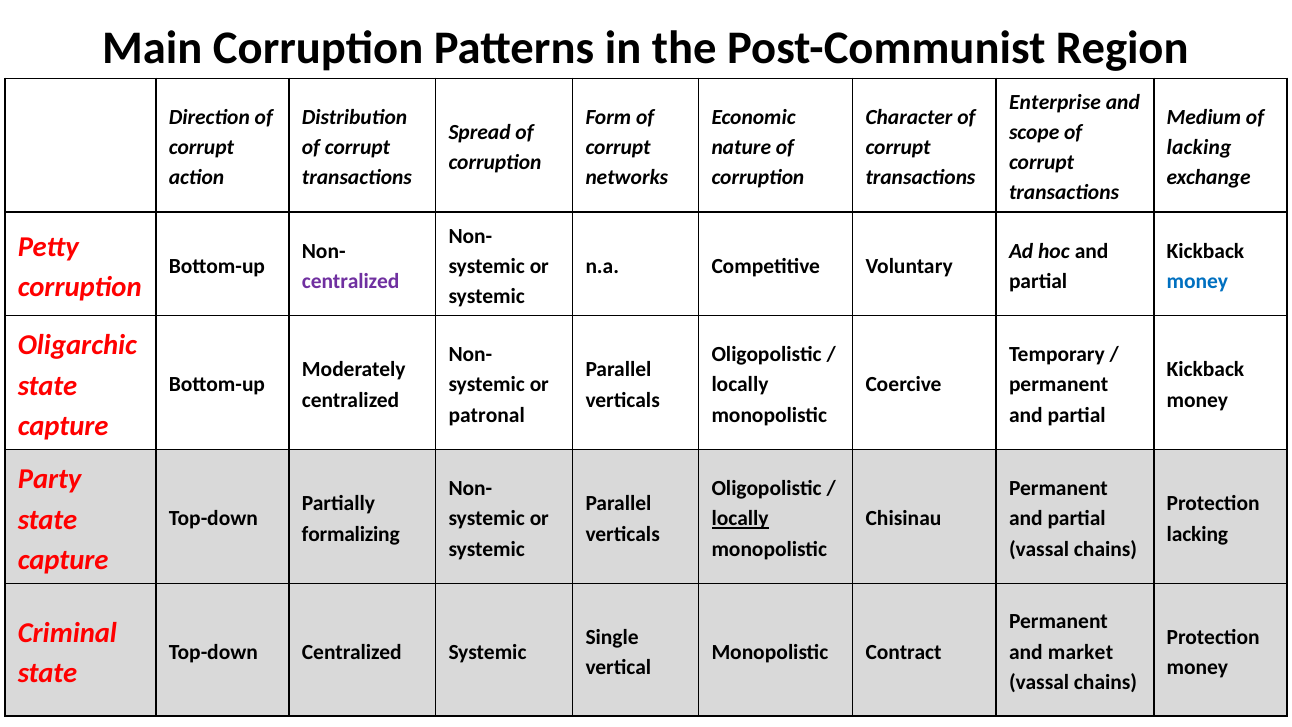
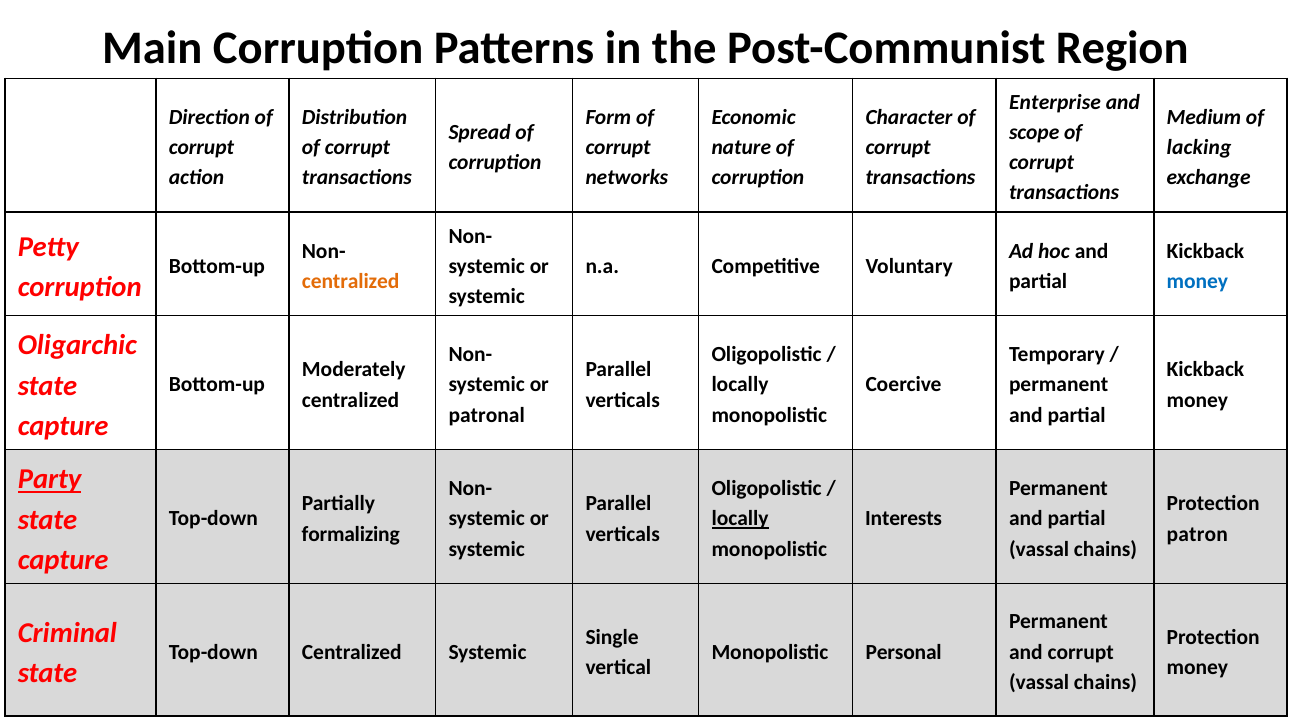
centralized colour: purple -> orange (351, 281)
Party underline: none -> present (50, 479)
Chisinau: Chisinau -> Interests (904, 519)
lacking: lacking -> patron (1197, 534)
Contract: Contract -> Personal (904, 652)
and market: market -> corrupt (1081, 652)
